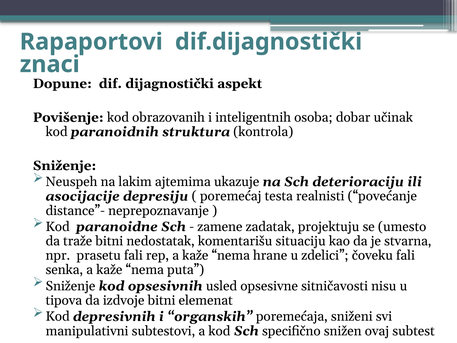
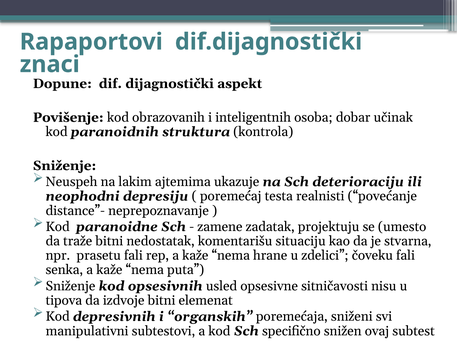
asocijacije: asocijacije -> neophodni (83, 196)
